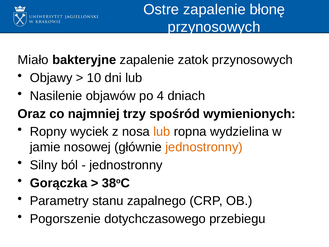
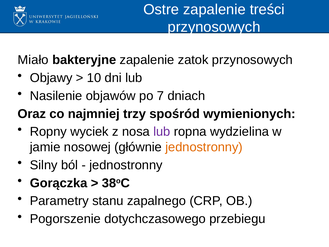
błonę: błonę -> treści (267, 9)
4: 4 -> 7 (160, 96)
lub colour: orange -> purple (162, 132)
